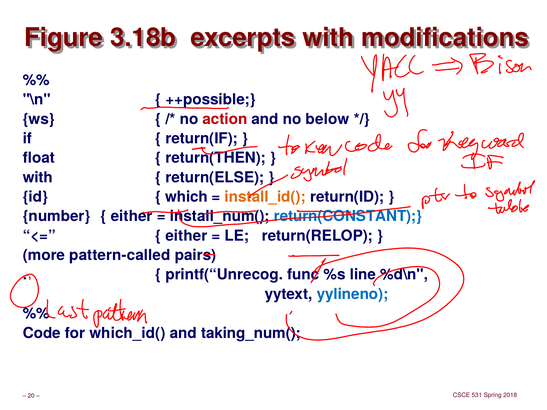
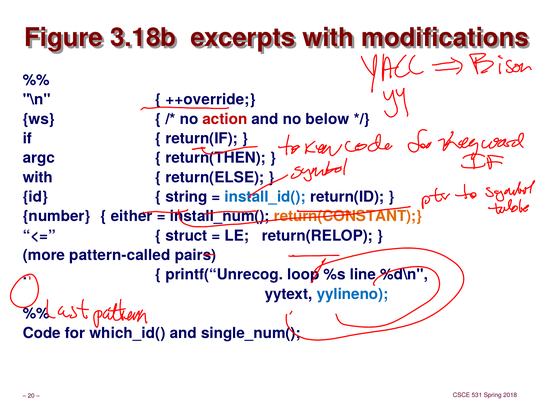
++possible: ++possible -> ++override (211, 100)
float: float -> argc (39, 158)
which: which -> string (186, 197)
install_id( colour: orange -> blue (265, 197)
return(CONSTANT colour: blue -> orange (348, 216)
either: either -> struct (186, 236)
func: func -> loop (303, 275)
taking_num(: taking_num( -> single_num( (251, 333)
